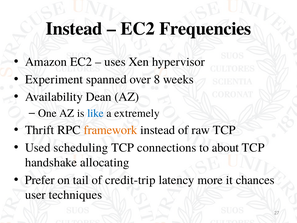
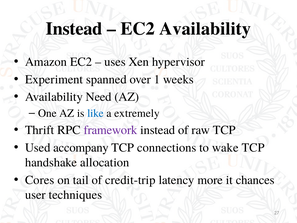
EC2 Frequencies: Frequencies -> Availability (205, 29)
8: 8 -> 1 (157, 79)
Dean: Dean -> Need (99, 97)
framework colour: orange -> purple (110, 130)
scheduling: scheduling -> accompany (81, 147)
about: about -> wake (225, 147)
allocating: allocating -> allocation (105, 162)
Prefer: Prefer -> Cores (40, 180)
